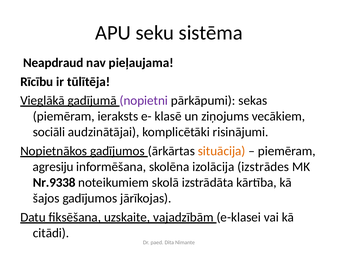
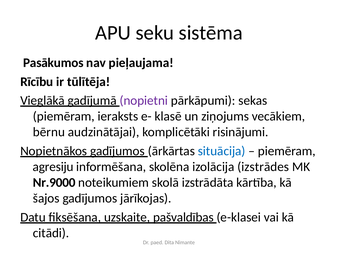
Neapdraud: Neapdraud -> Pasākumos (53, 63)
sociāli: sociāli -> bērnu (49, 132)
situācija colour: orange -> blue (222, 151)
Nr.9338: Nr.9338 -> Nr.9000 (54, 182)
vajadzībām: vajadzībām -> pašvaldības (183, 217)
